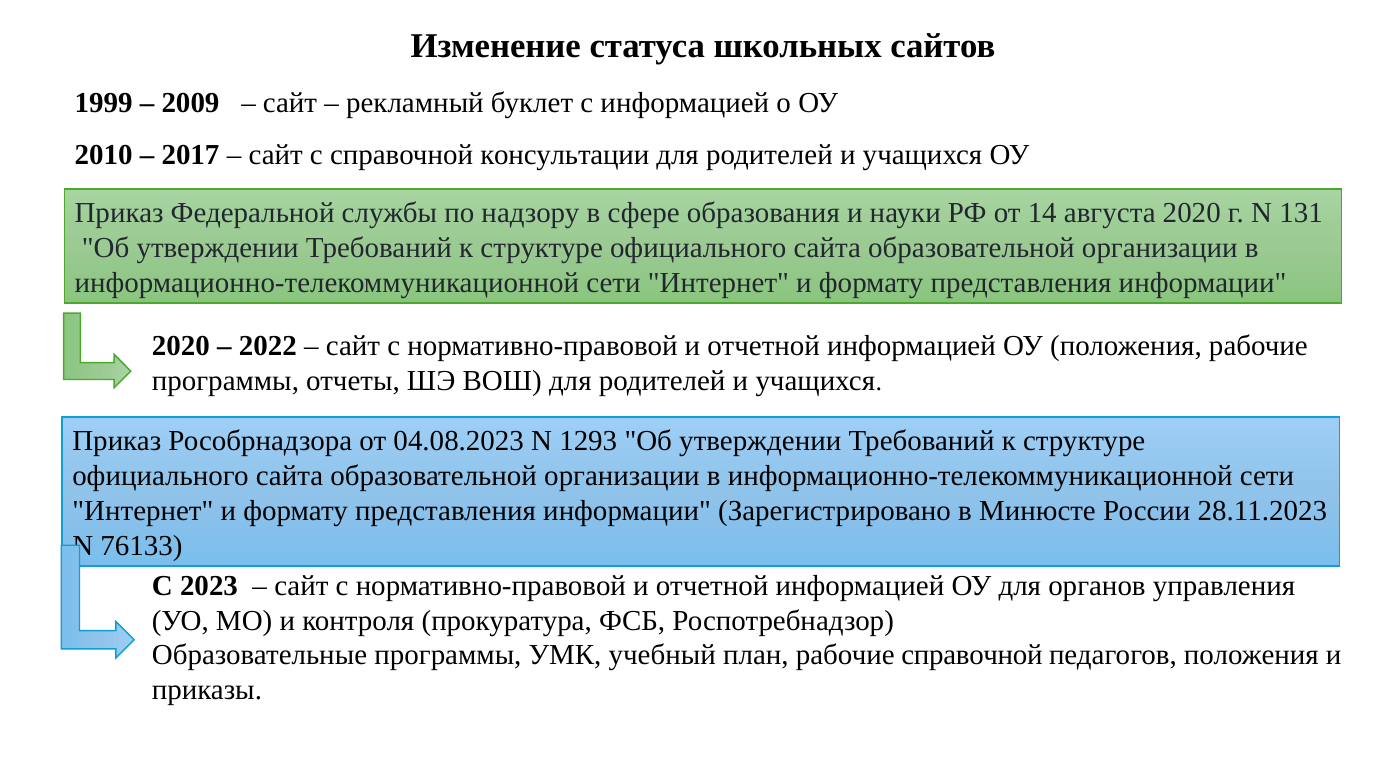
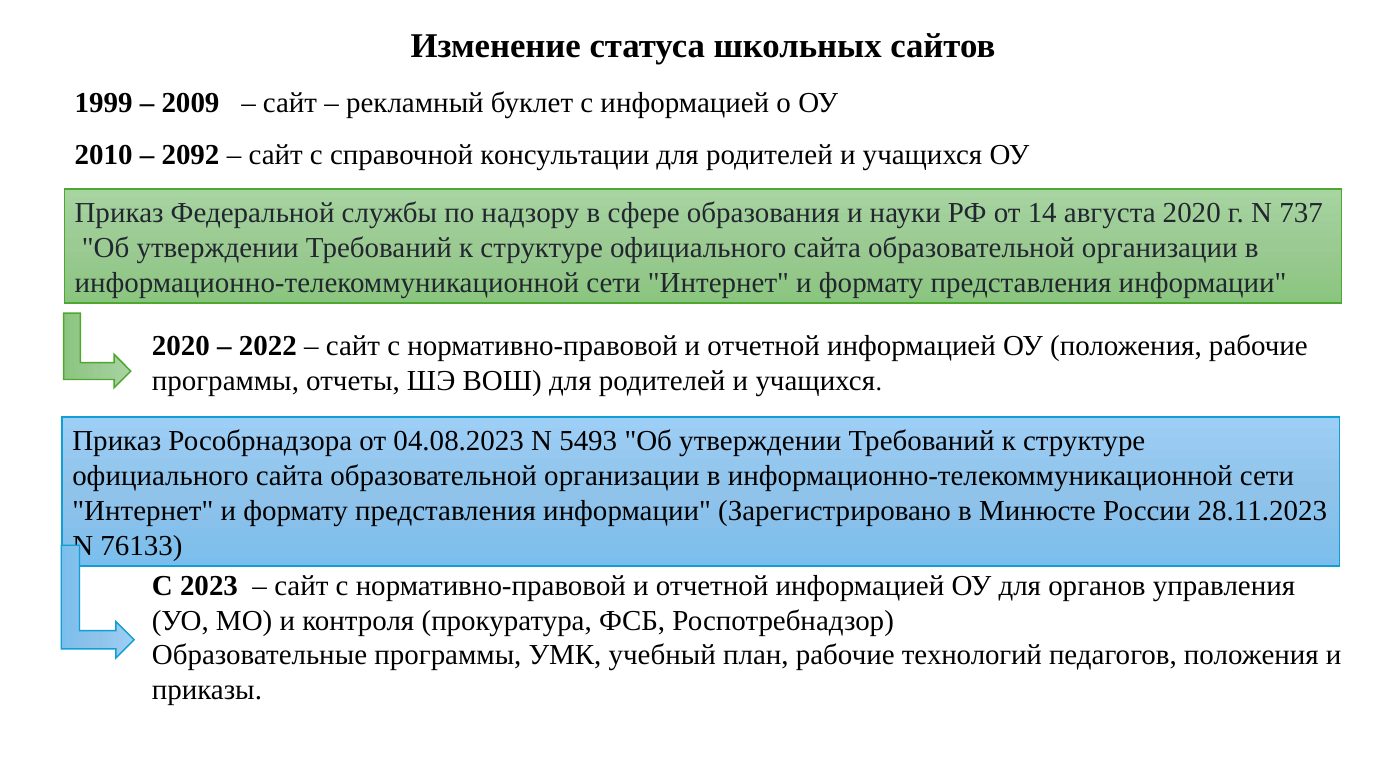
2017: 2017 -> 2092 (191, 155)
131: 131 -> 737 (1301, 213)
1293: 1293 -> 5493 (588, 442)
рабочие справочной: справочной -> технологий (972, 655)
